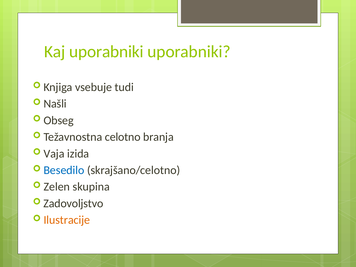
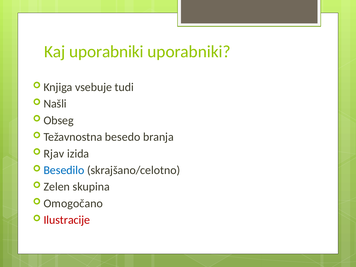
celotno: celotno -> besedo (123, 137)
Vaja: Vaja -> Rjav (54, 154)
Zadovoljstvo: Zadovoljstvo -> Omogočano (73, 203)
Ilustracije colour: orange -> red (67, 220)
